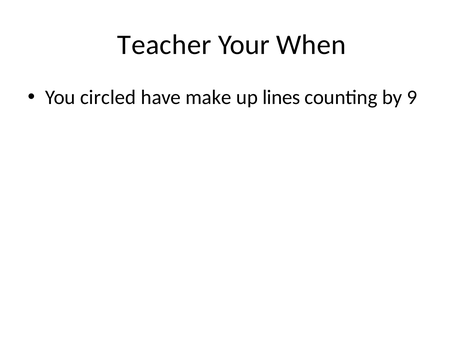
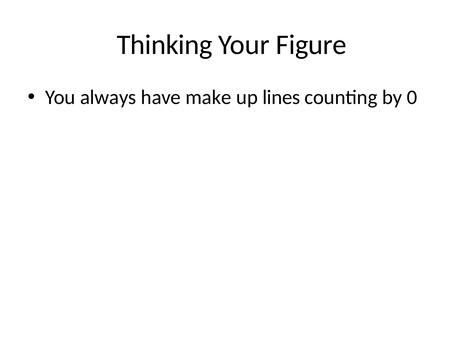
Teacher: Teacher -> Thinking (165, 45)
When: When -> Figure (311, 45)
circled: circled -> always (108, 97)
9: 9 -> 0 (412, 97)
